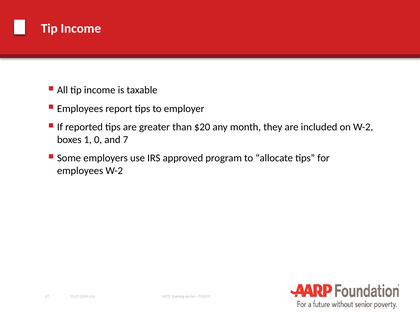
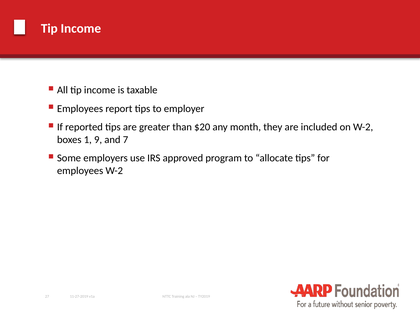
0: 0 -> 9 (98, 140)
